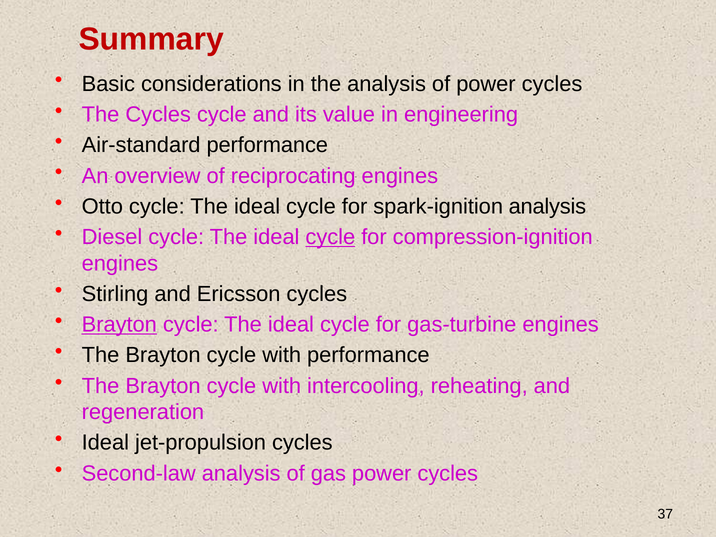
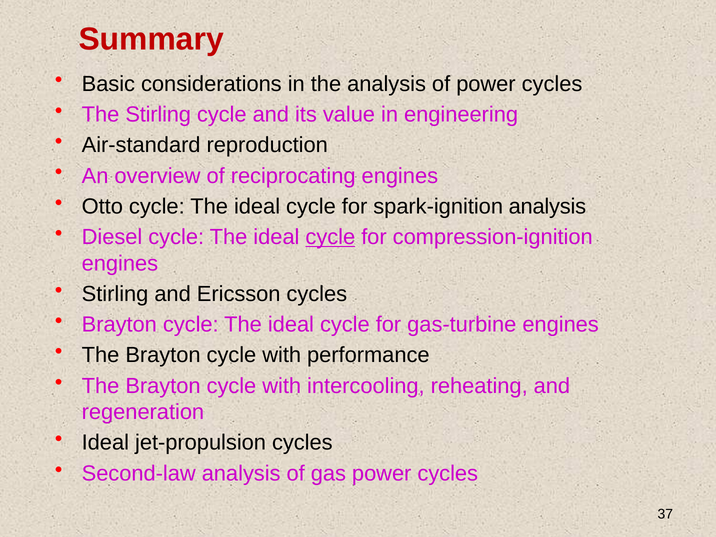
The Cycles: Cycles -> Stirling (158, 115)
Air-standard performance: performance -> reproduction (267, 145)
Brayton underline: present -> none (119, 325)
